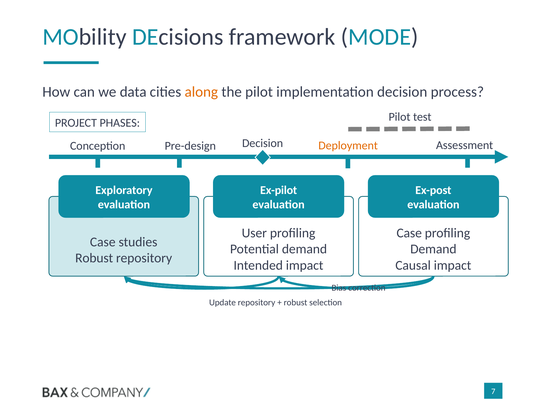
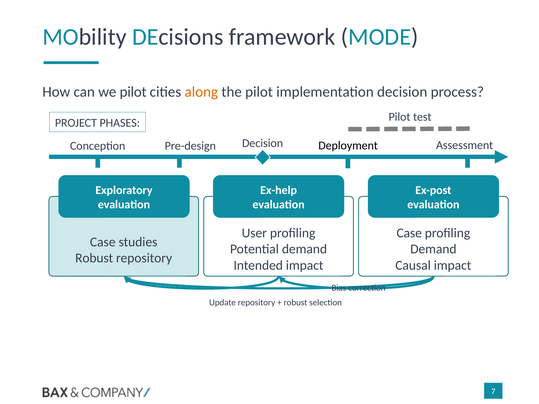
we data: data -> pilot (133, 92)
Deployment colour: orange -> black (348, 146)
Ex-pilot: Ex-pilot -> Ex-help (279, 190)
